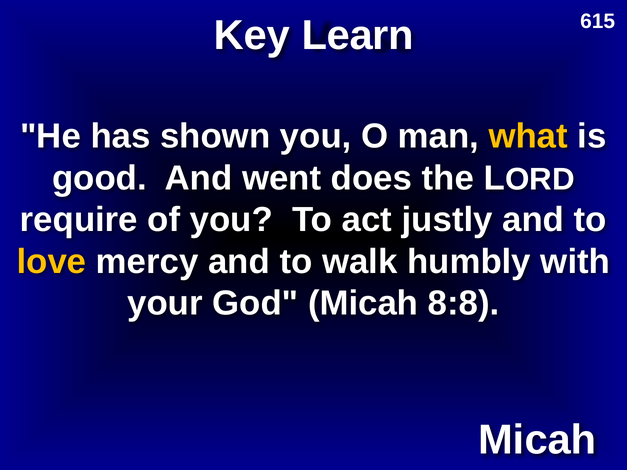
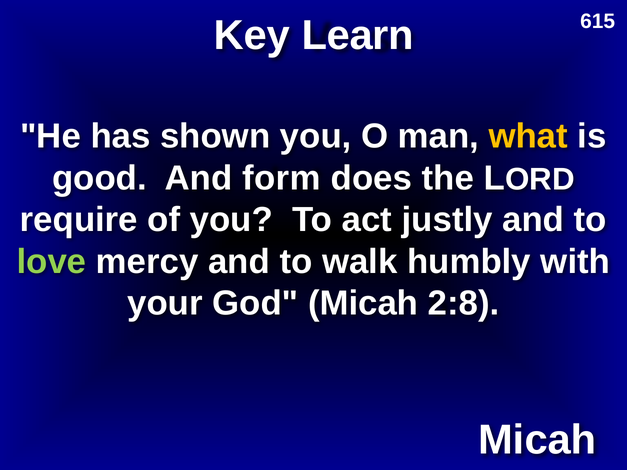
went: went -> form (281, 178)
love colour: yellow -> light green (51, 262)
8:8: 8:8 -> 2:8 (464, 303)
